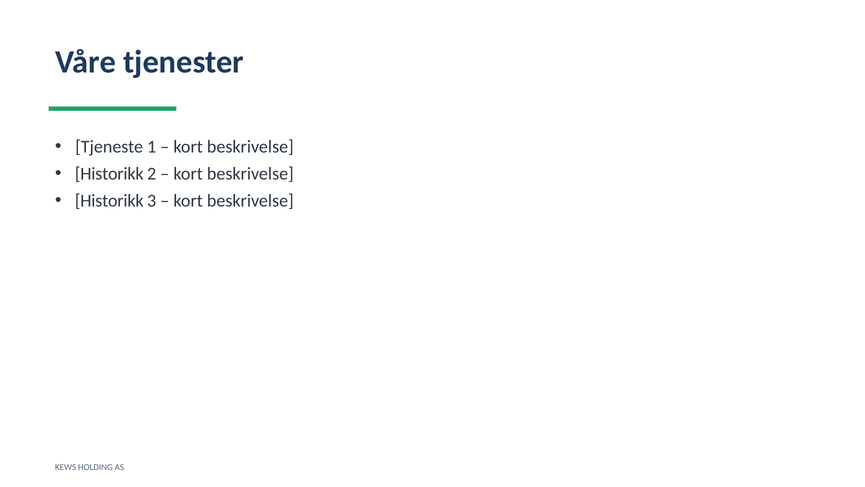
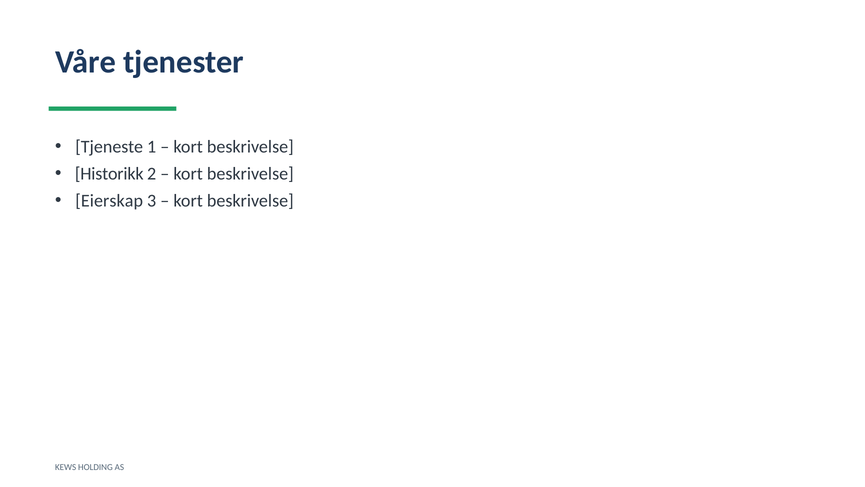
Historikk: Historikk -> Eierskap (109, 201)
